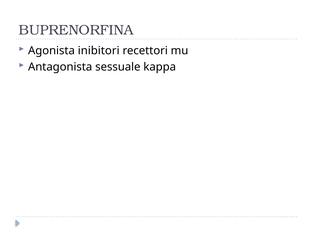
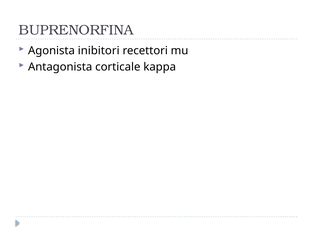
sessuale: sessuale -> corticale (118, 67)
